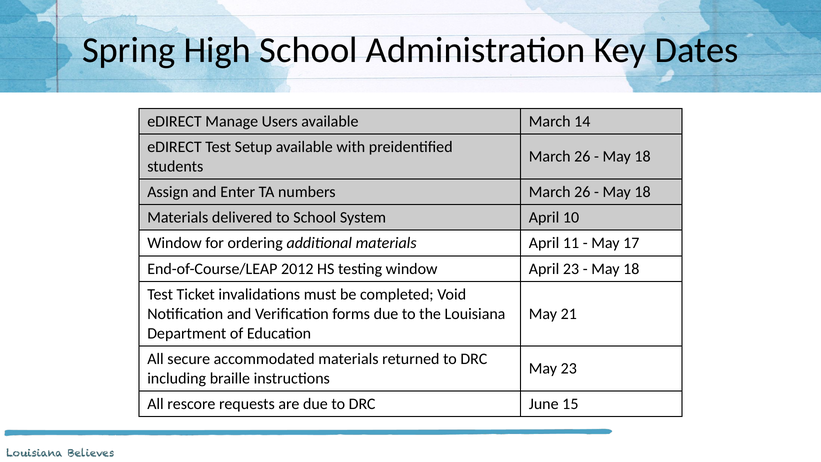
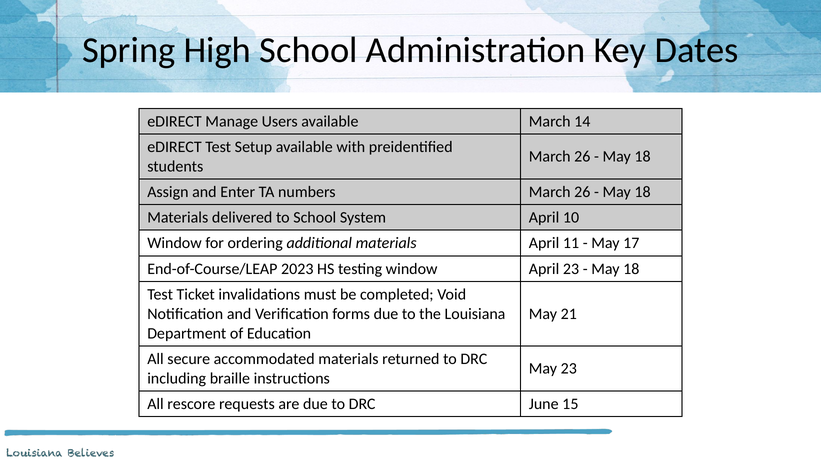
2012: 2012 -> 2023 (297, 269)
